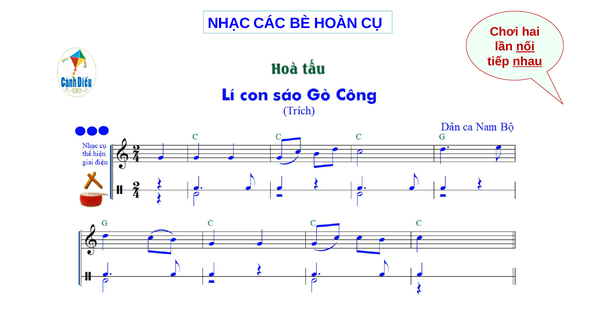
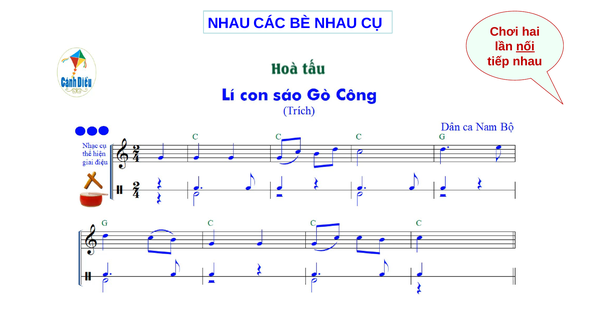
NHẠC: NHẠC -> NHAU (229, 23)
BÈ HOÀN: HOÀN -> NHAU (336, 23)
nhau underline: present -> none (527, 61)
